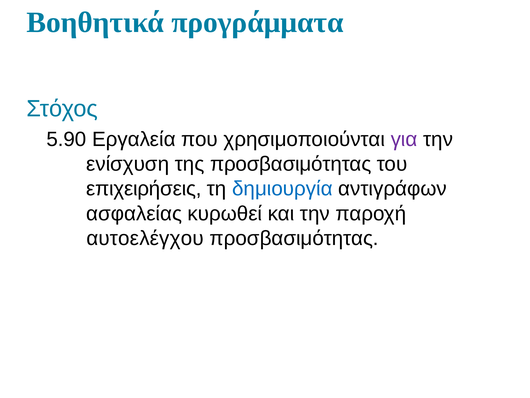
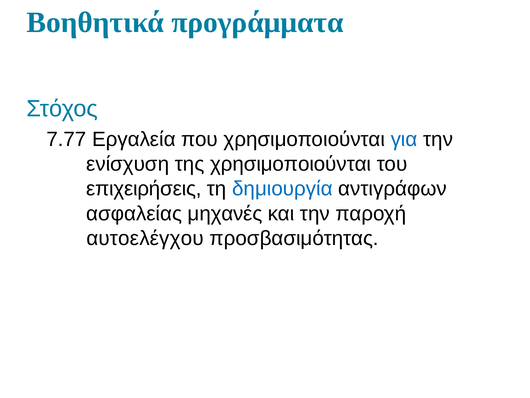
5.90: 5.90 -> 7.77 (66, 139)
για colour: purple -> blue (404, 139)
της προσβασιμότητας: προσβασιμότητας -> χρησιμοποιούνται (291, 164)
κυρωθεί: κυρωθεί -> μηχανές (225, 213)
